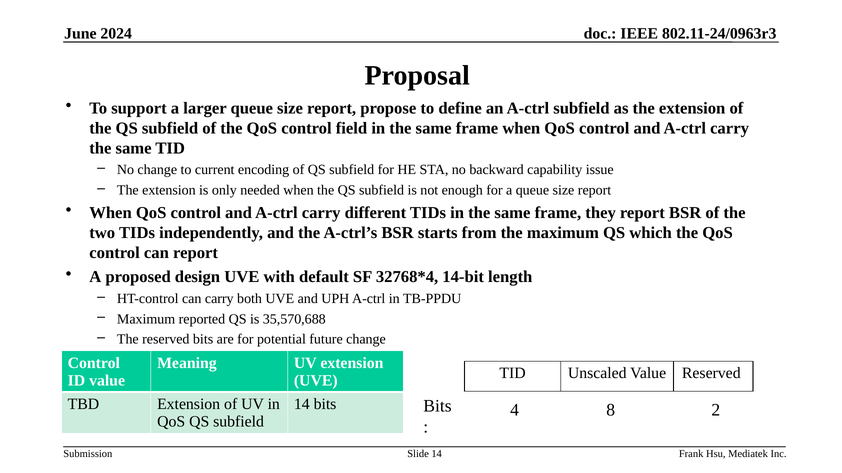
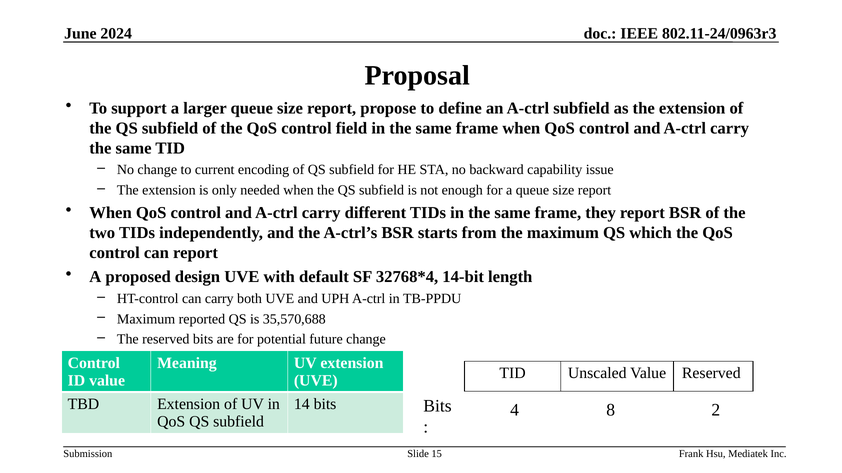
Slide 14: 14 -> 15 (437, 454)
